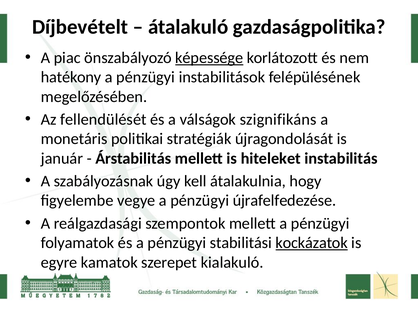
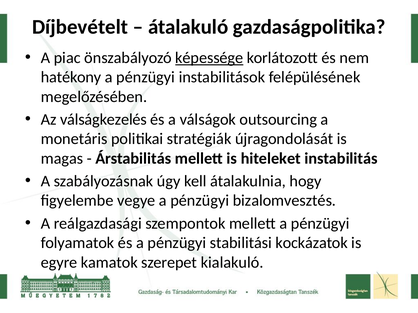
fellendülését: fellendülését -> válságkezelés (103, 120)
szignifikáns: szignifikáns -> outsourcing (278, 120)
január: január -> magas (62, 159)
újrafelfedezése: újrafelfedezése -> bizalomvesztés (284, 201)
kockázatok underline: present -> none (312, 243)
